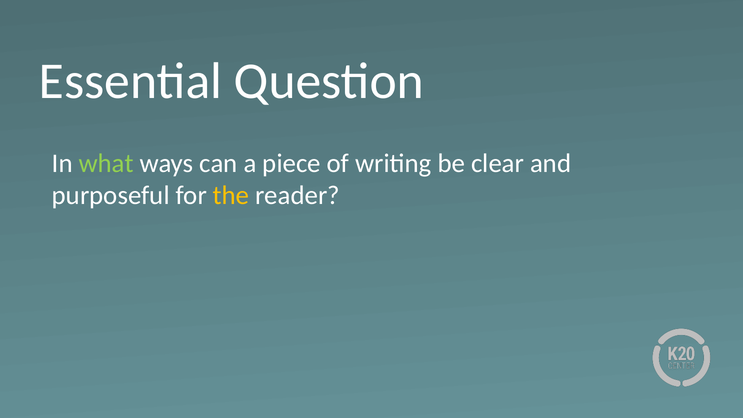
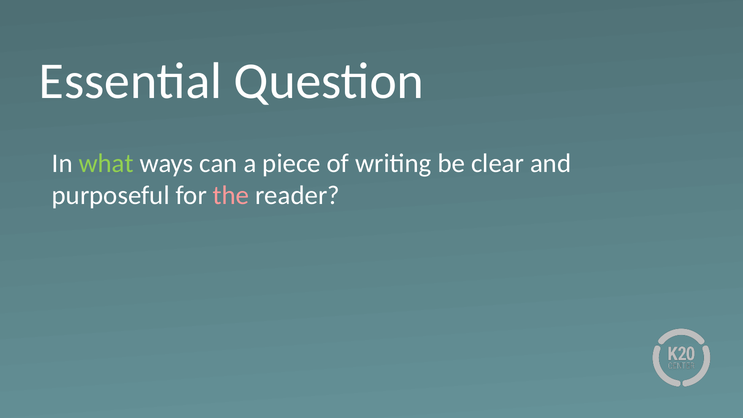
the colour: yellow -> pink (231, 196)
